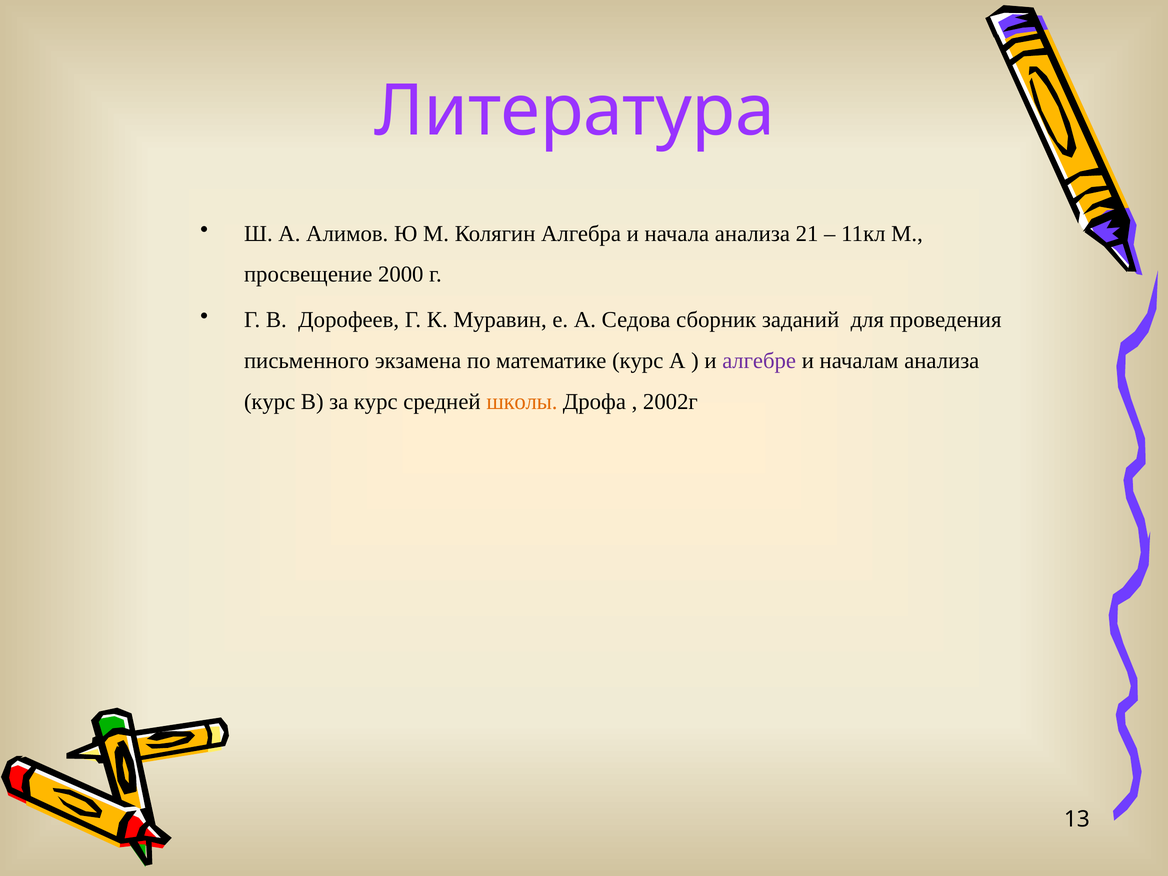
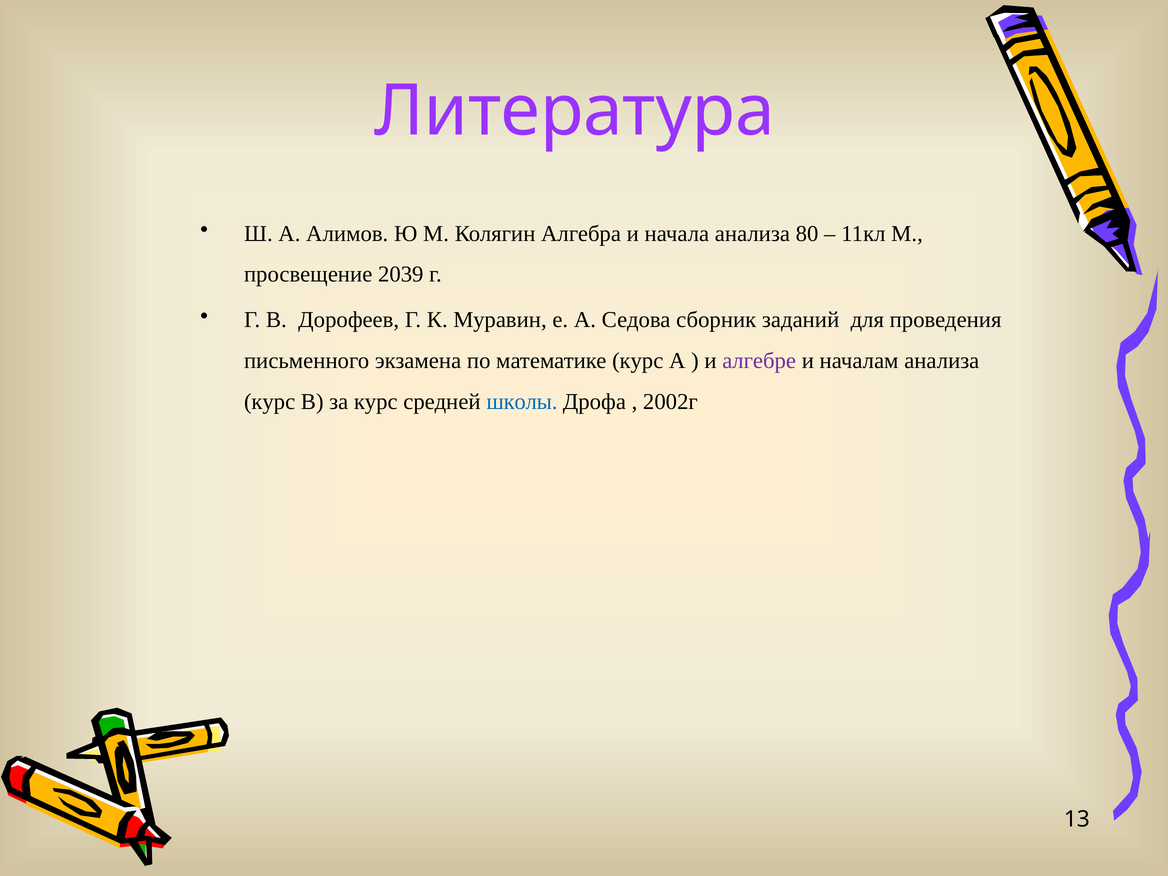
21: 21 -> 80 (807, 234)
2000: 2000 -> 2039 (401, 274)
школы colour: orange -> blue (522, 402)
